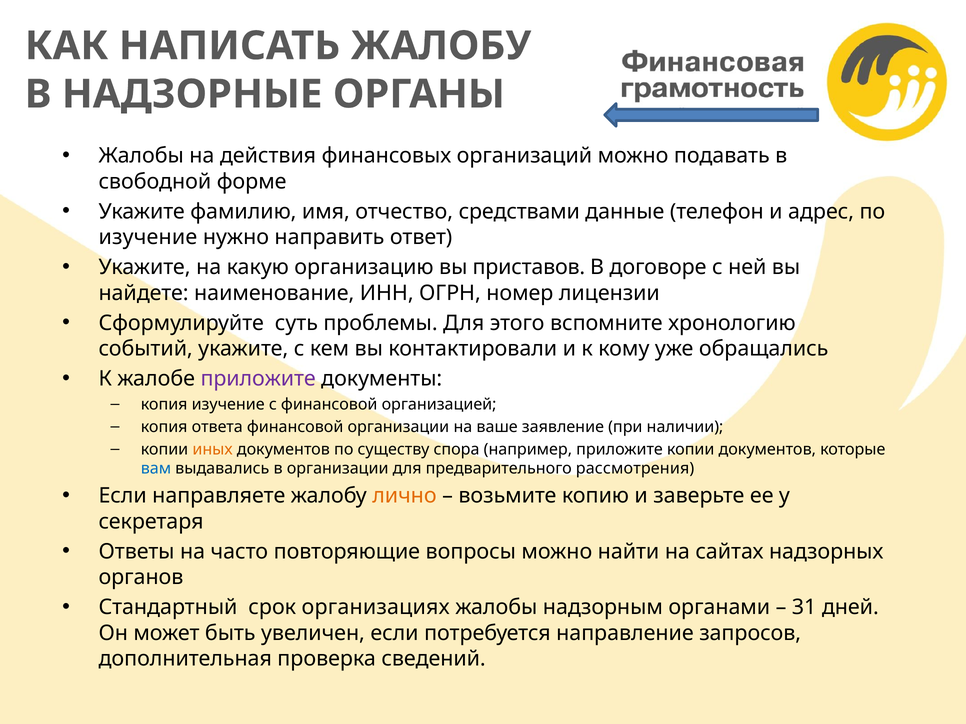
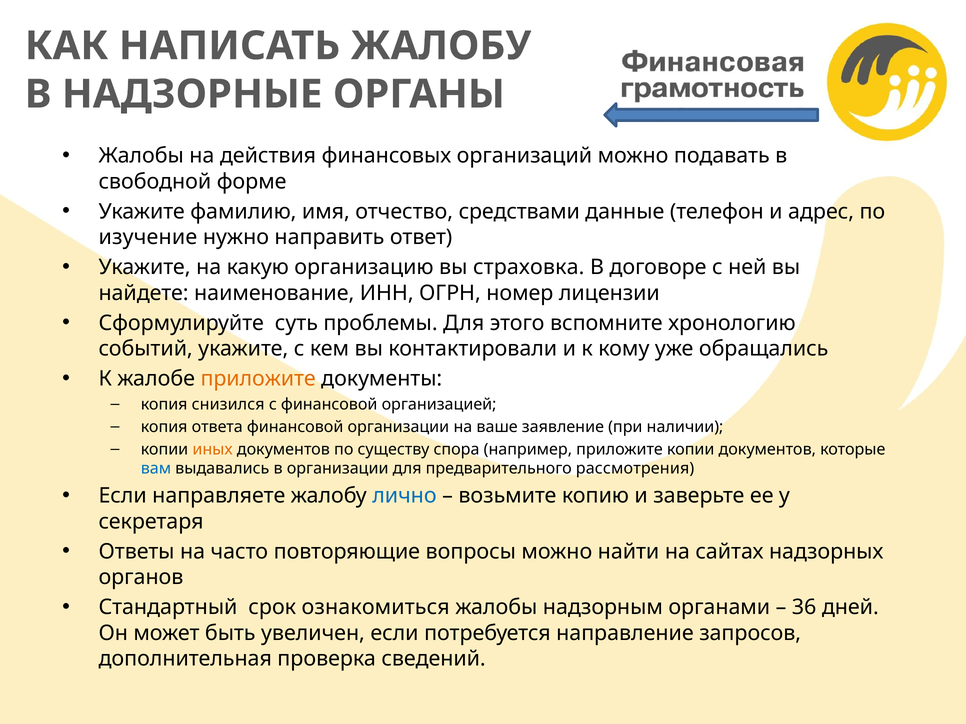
приставов: приставов -> страховка (529, 268)
приложите colour: purple -> orange (258, 379)
копия изучение: изучение -> снизился (228, 405)
лично colour: orange -> blue (404, 496)
организациях: организациях -> ознакомиться (376, 608)
31: 31 -> 36 (804, 608)
